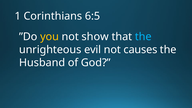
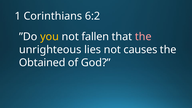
6:5: 6:5 -> 6:2 (93, 16)
show: show -> fallen (95, 37)
the colour: light blue -> pink (143, 37)
evil: evil -> lies (93, 50)
Husband: Husband -> Obtained (42, 63)
